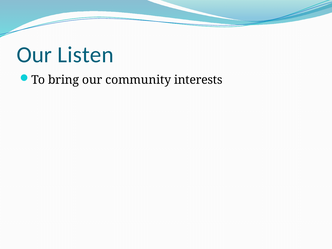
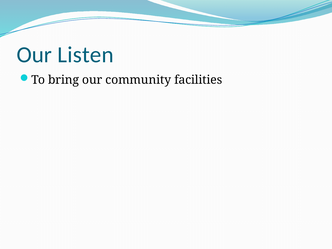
interests: interests -> facilities (198, 80)
